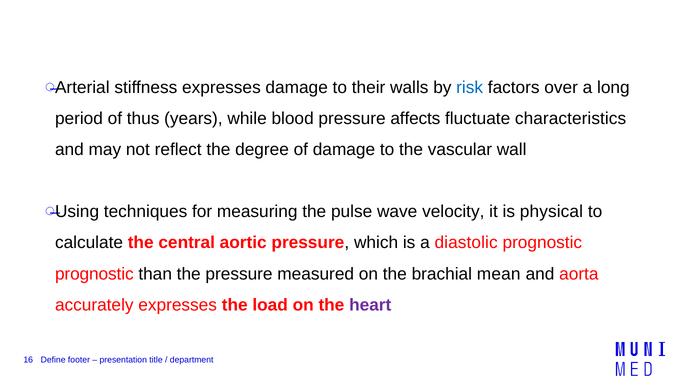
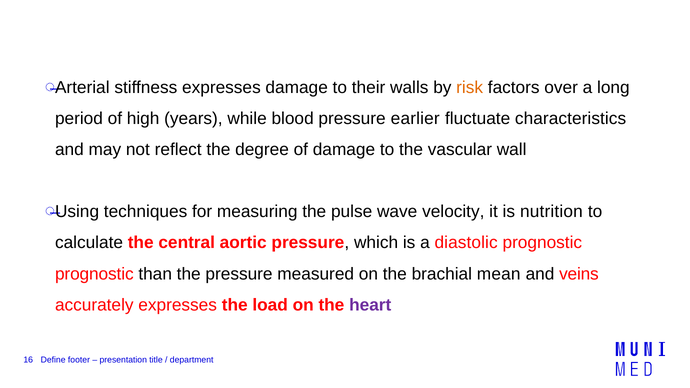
risk colour: blue -> orange (470, 88)
thus: thus -> high (143, 119)
affects: affects -> earlier (415, 119)
physical: physical -> nutrition (551, 212)
aorta: aorta -> veins (579, 274)
